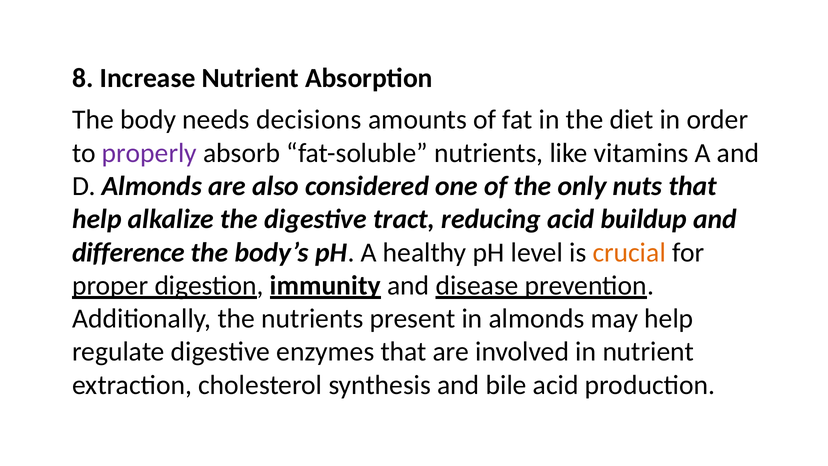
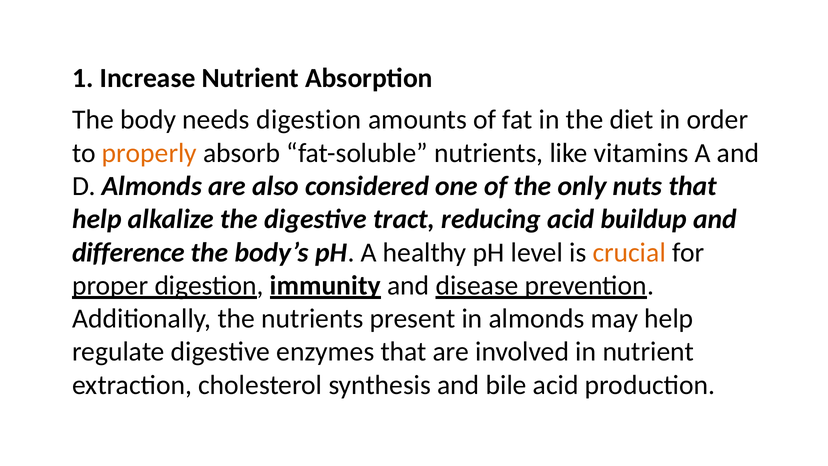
8: 8 -> 1 (83, 78)
needs decisions: decisions -> digestion (309, 120)
properly colour: purple -> orange (149, 153)
